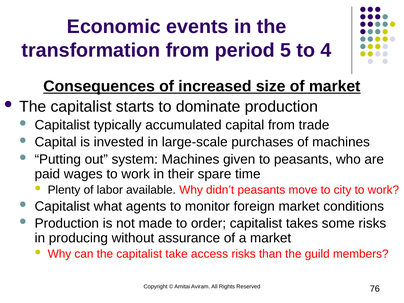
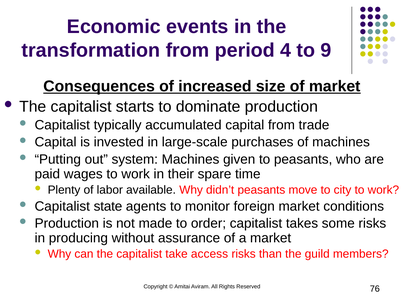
5: 5 -> 4 (286, 50)
4: 4 -> 9 (326, 50)
what: what -> state (108, 206)
